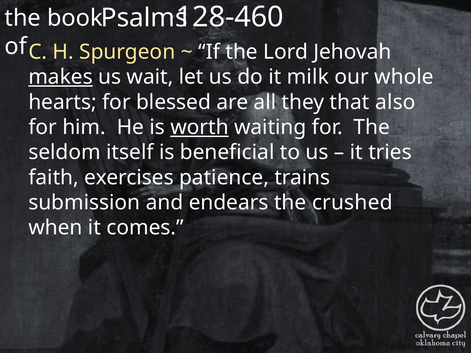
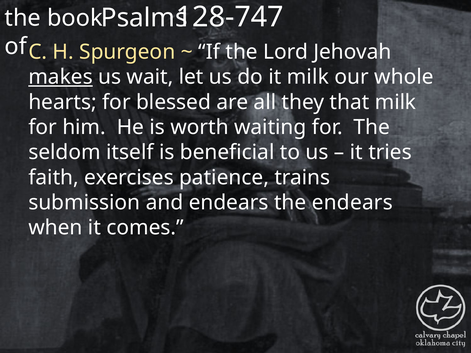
128-460: 128-460 -> 128-747 (230, 17)
that also: also -> milk (396, 102)
worth underline: present -> none (200, 127)
the crushed: crushed -> endears (352, 203)
